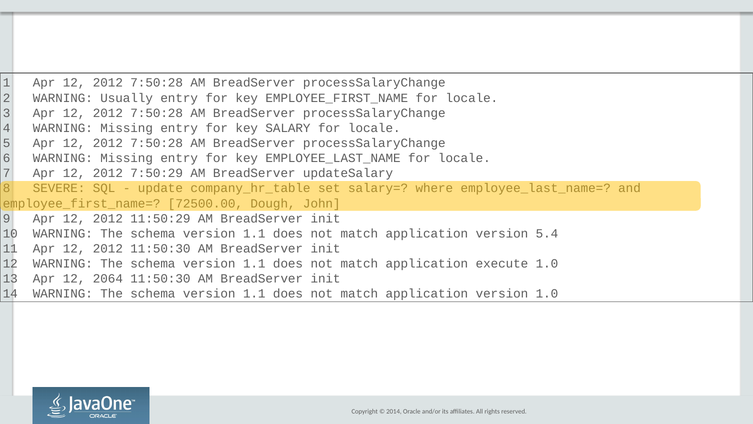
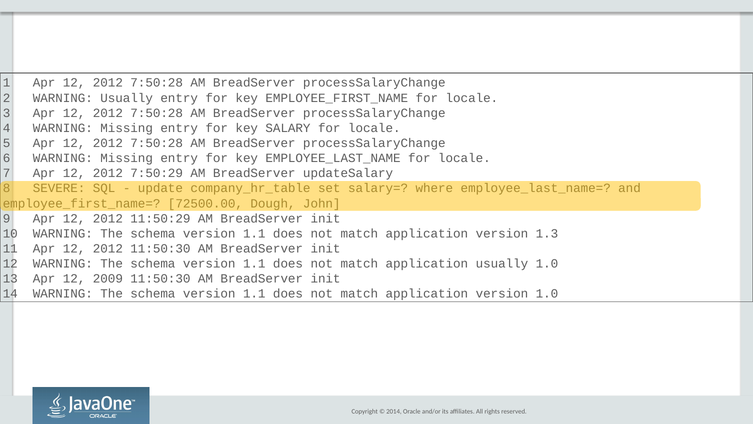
5.4: 5.4 -> 1.3 (547, 233)
application execute: execute -> usually (502, 263)
2064: 2064 -> 2009 (108, 279)
